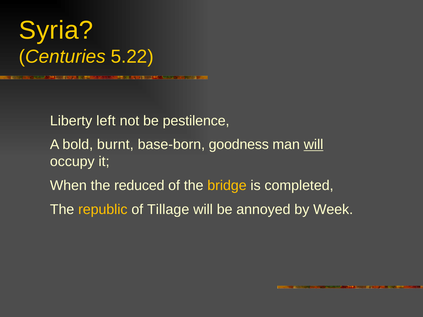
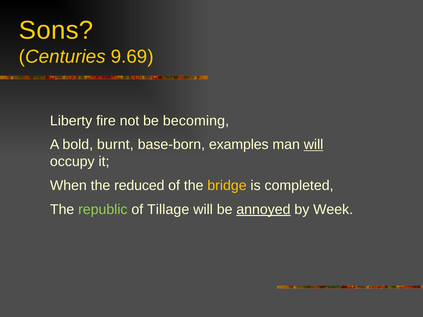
Syria: Syria -> Sons (56, 30)
5.22: 5.22 -> 9.69 (132, 57)
left: left -> fire (106, 121)
pestilence: pestilence -> becoming (196, 121)
goodness: goodness -> examples (239, 145)
republic colour: yellow -> light green (103, 210)
annoyed underline: none -> present (263, 210)
